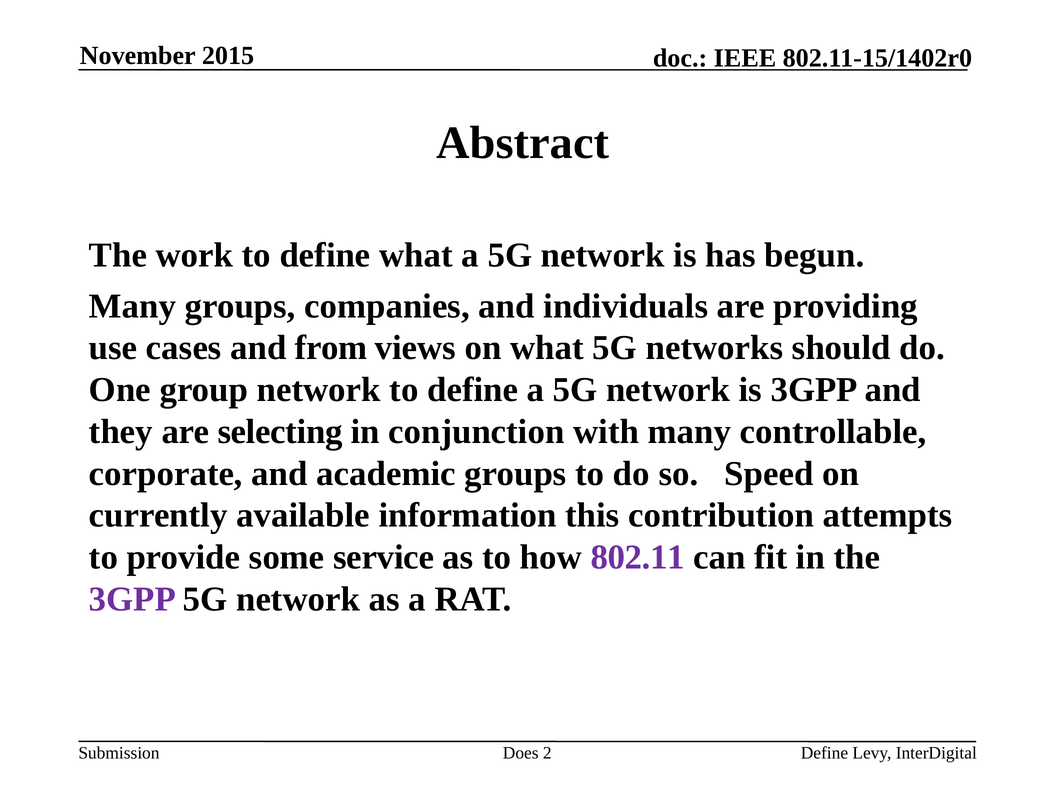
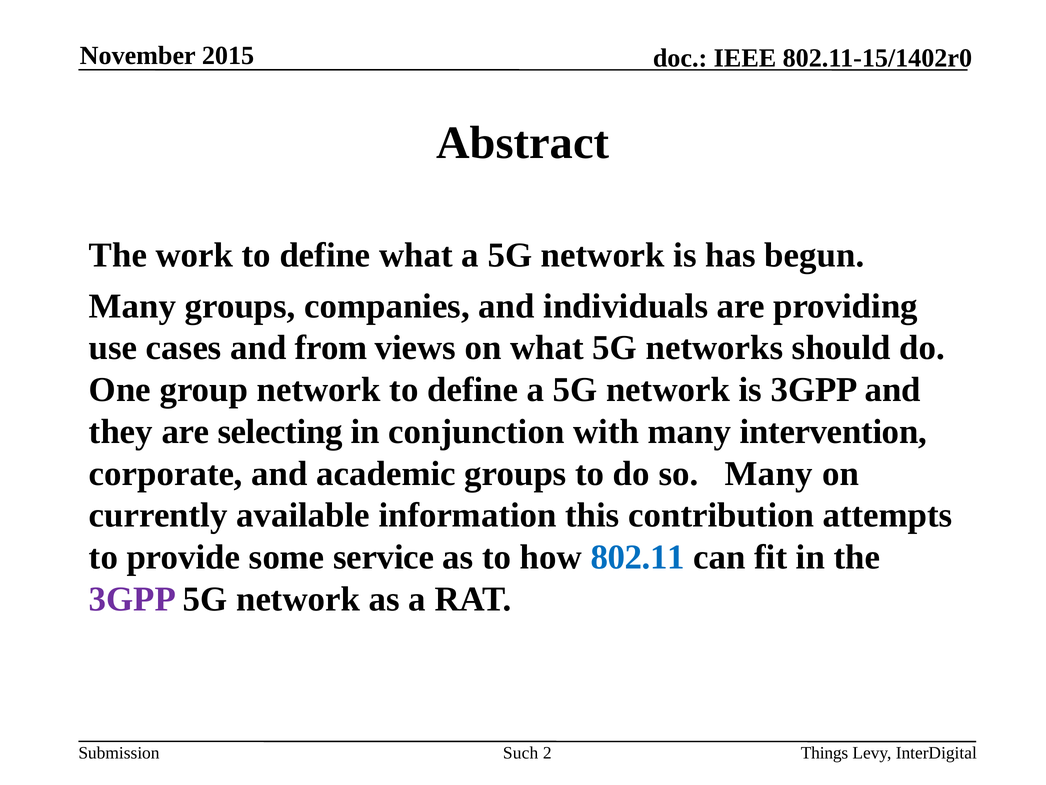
controllable: controllable -> intervention (833, 431)
so Speed: Speed -> Many (769, 473)
802.11 colour: purple -> blue (638, 557)
Does: Does -> Such (521, 752)
Define: Define -> Things (825, 752)
